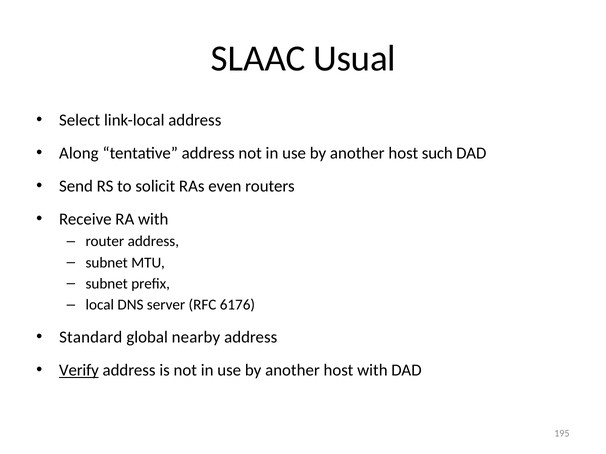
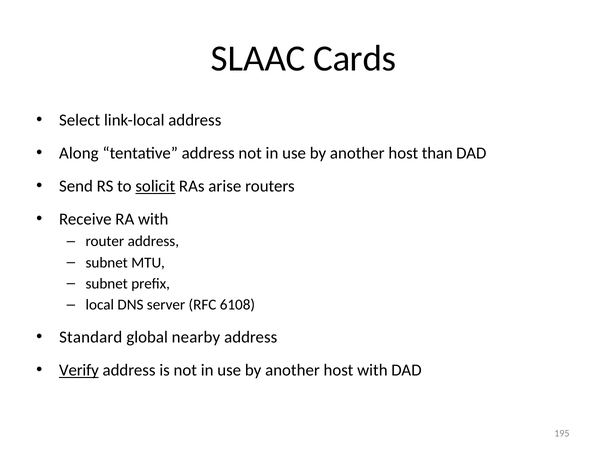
Usual: Usual -> Cards (355, 59)
such: such -> than (437, 153)
solicit underline: none -> present (155, 187)
even: even -> arise (225, 187)
6176: 6176 -> 6108 (237, 305)
